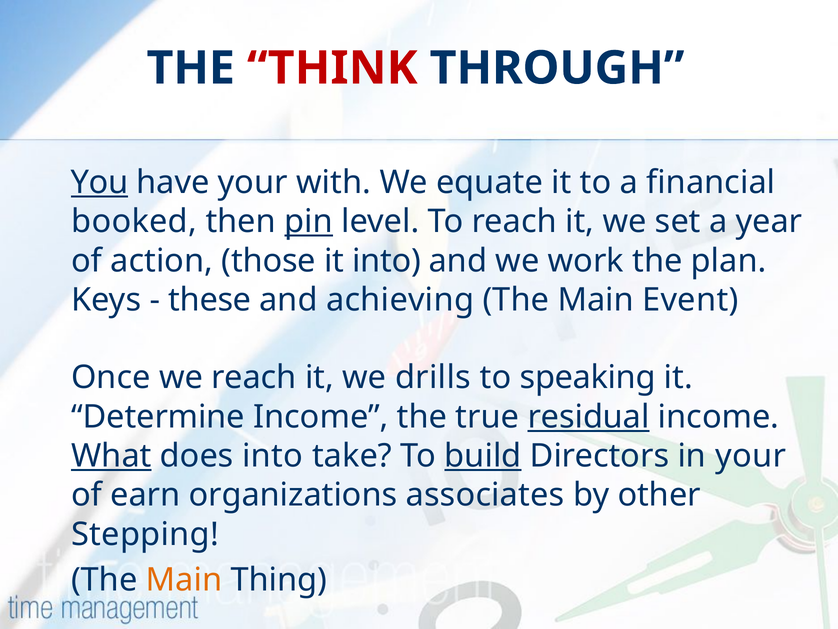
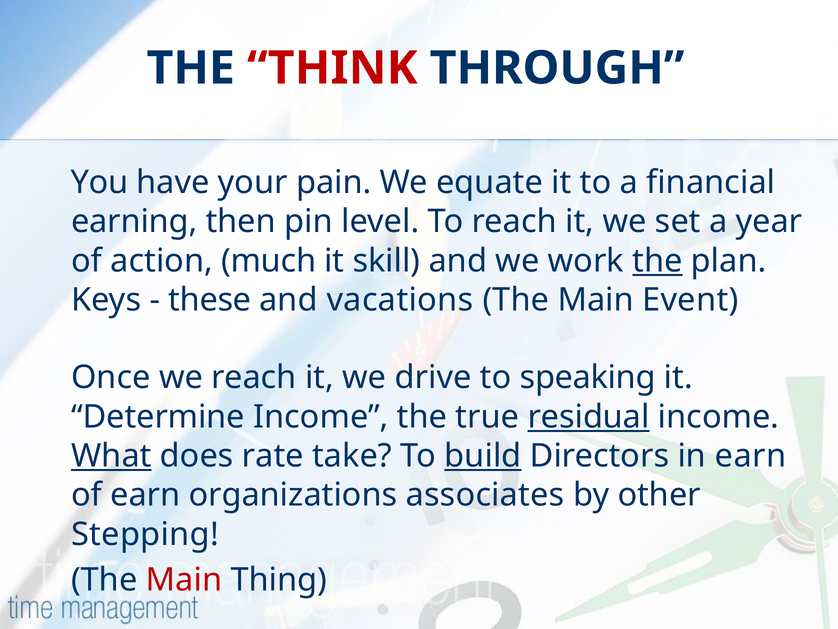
You underline: present -> none (100, 182)
with: with -> pain (334, 182)
booked: booked -> earning (134, 221)
pin underline: present -> none (309, 221)
those: those -> much (269, 261)
it into: into -> skill (386, 261)
the underline: none -> present (657, 261)
achieving: achieving -> vacations (400, 300)
drills: drills -> drive (433, 377)
does into: into -> rate (273, 456)
in your: your -> earn (751, 456)
Main colour: orange -> red (184, 580)
